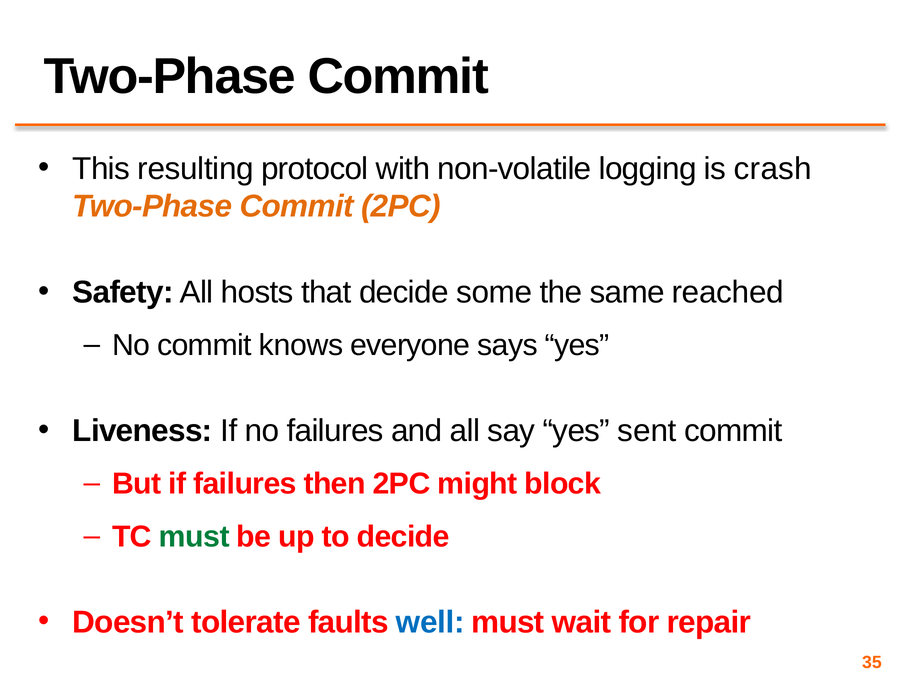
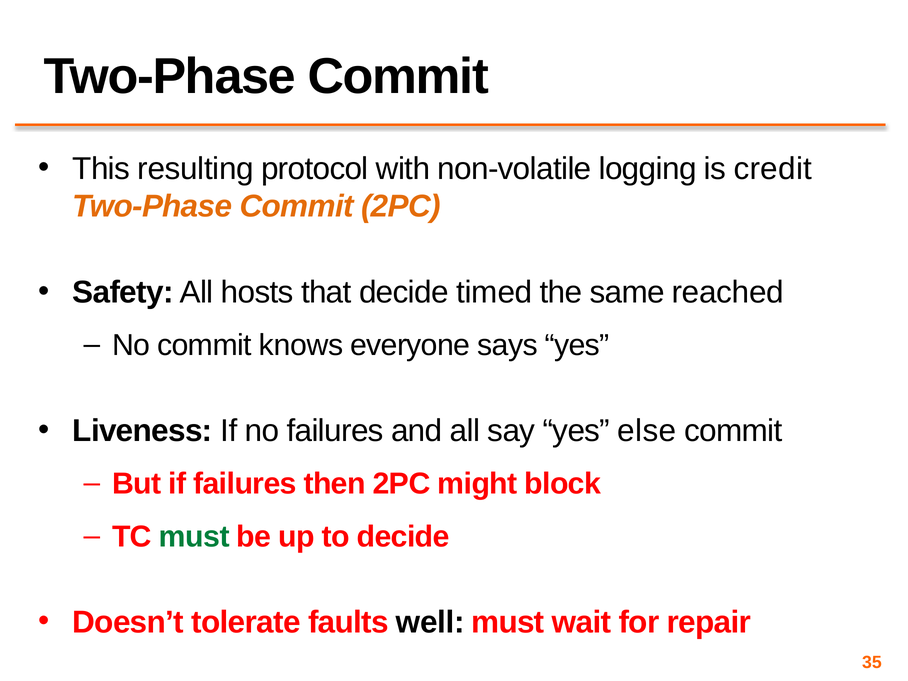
crash: crash -> credit (773, 169)
some: some -> timed (494, 292)
sent: sent -> else (647, 431)
well colour: blue -> black (430, 622)
